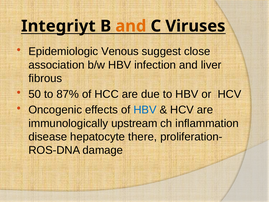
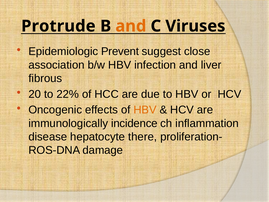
Integriyt: Integriyt -> Protrude (58, 26)
Venous: Venous -> Prevent (120, 51)
50: 50 -> 20 (35, 94)
87%: 87% -> 22% (68, 94)
HBV colour: blue -> orange (145, 110)
upstream: upstream -> incidence (134, 123)
